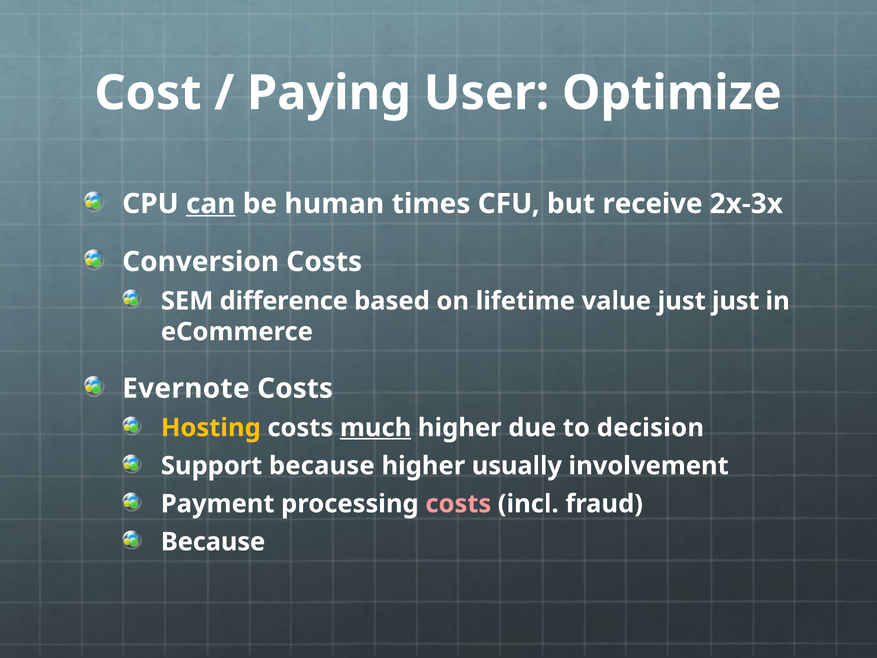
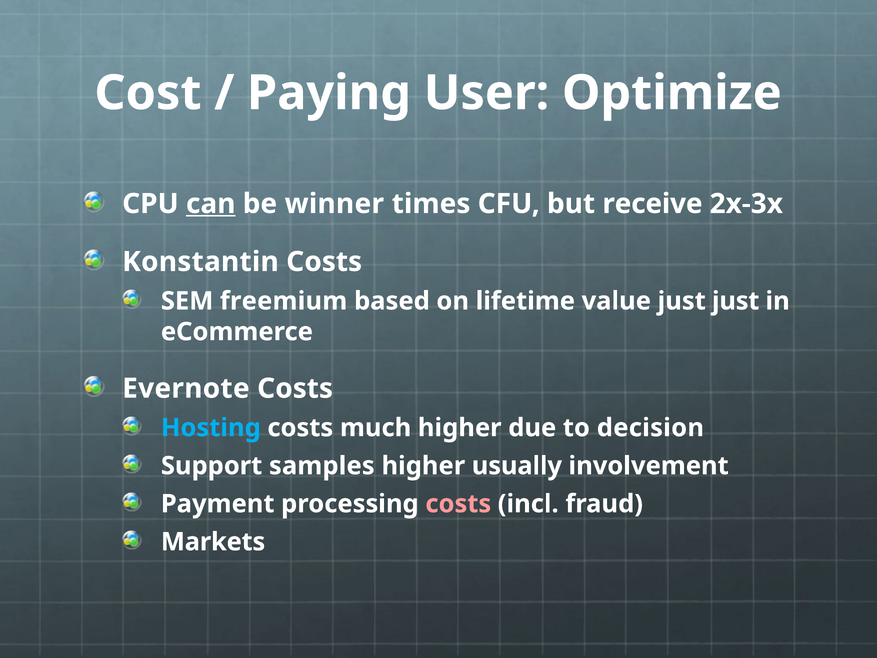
human: human -> winner (334, 204)
Conversion: Conversion -> Konstantin (200, 262)
difference: difference -> freemium (284, 301)
Hosting colour: yellow -> light blue (211, 428)
much underline: present -> none (376, 428)
Support because: because -> samples (322, 466)
Because: Because -> Markets (213, 542)
